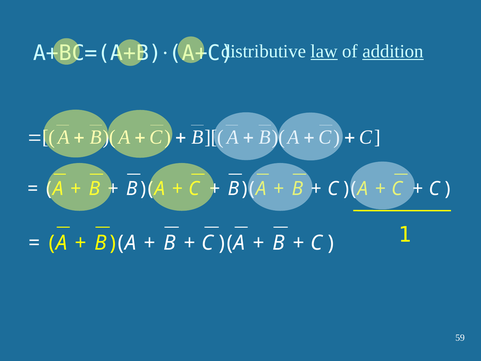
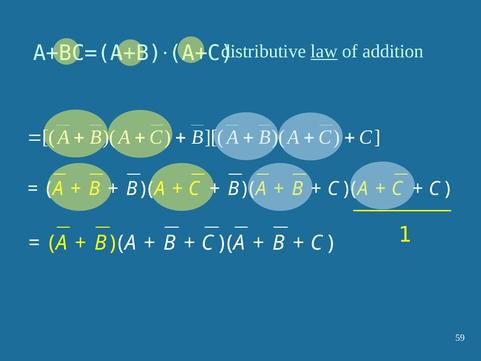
addition underline: present -> none (393, 51)
